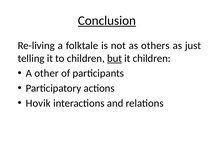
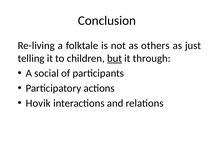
Conclusion underline: present -> none (107, 21)
it children: children -> through (152, 59)
other: other -> social (47, 74)
